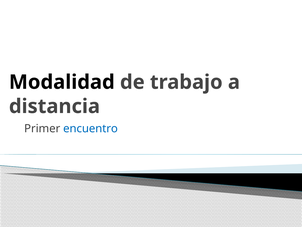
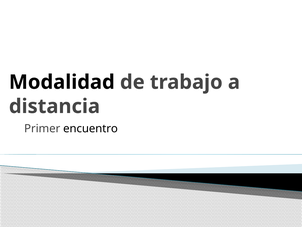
encuentro colour: blue -> black (91, 128)
